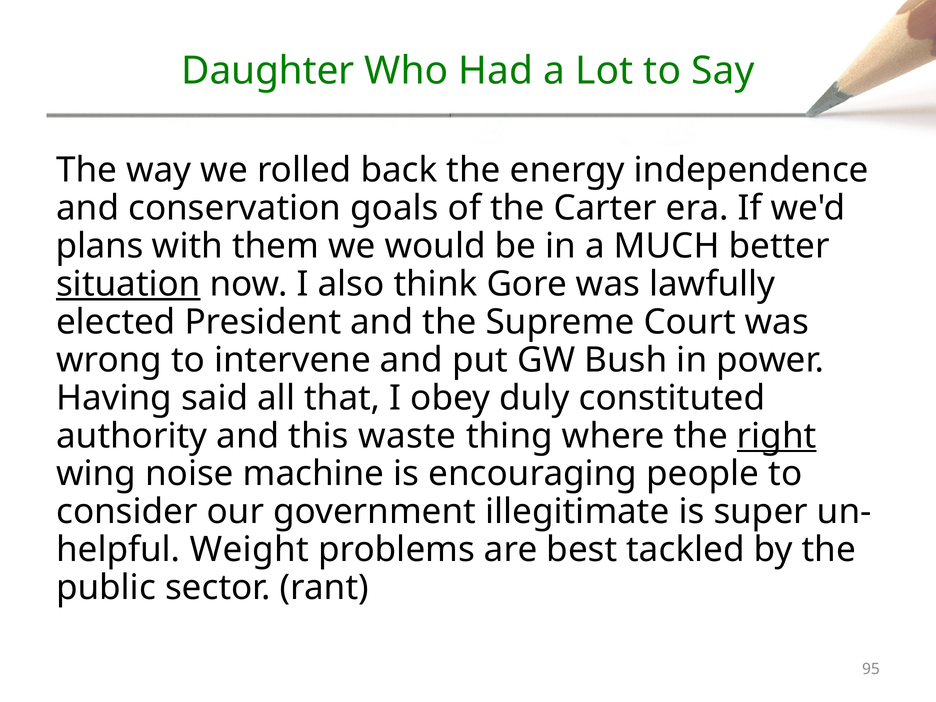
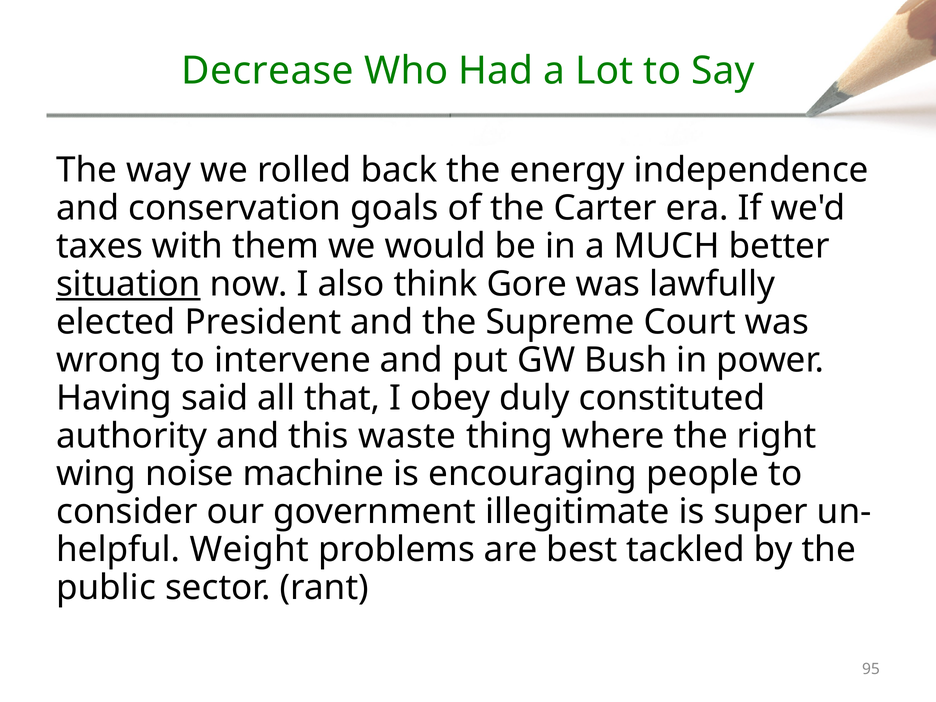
Daughter: Daughter -> Decrease (268, 71)
plans: plans -> taxes (100, 246)
right underline: present -> none (777, 436)
